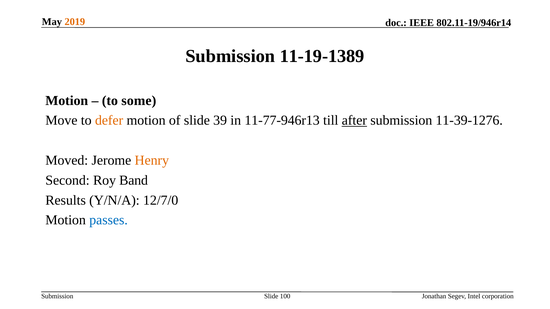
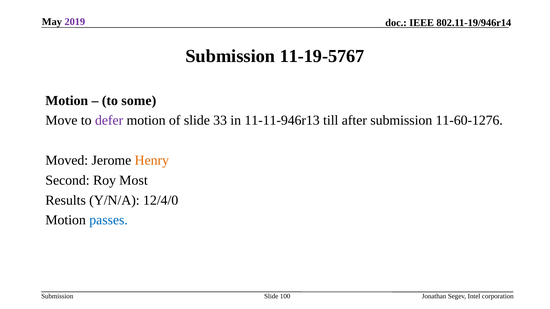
2019 colour: orange -> purple (75, 22)
11-19-1389: 11-19-1389 -> 11-19-5767 (322, 56)
defer colour: orange -> purple (109, 121)
39: 39 -> 33 (220, 121)
11-77-946r13: 11-77-946r13 -> 11-11-946r13 (282, 121)
after underline: present -> none (354, 121)
11-39-1276: 11-39-1276 -> 11-60-1276 (469, 121)
Band: Band -> Most (133, 180)
12/7/0: 12/7/0 -> 12/4/0 (161, 200)
